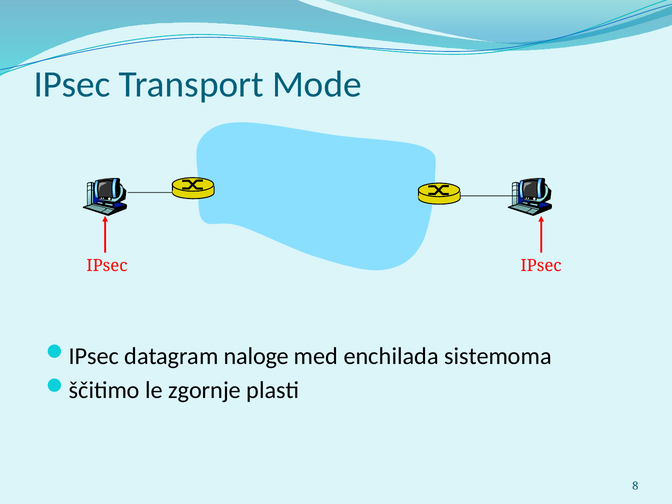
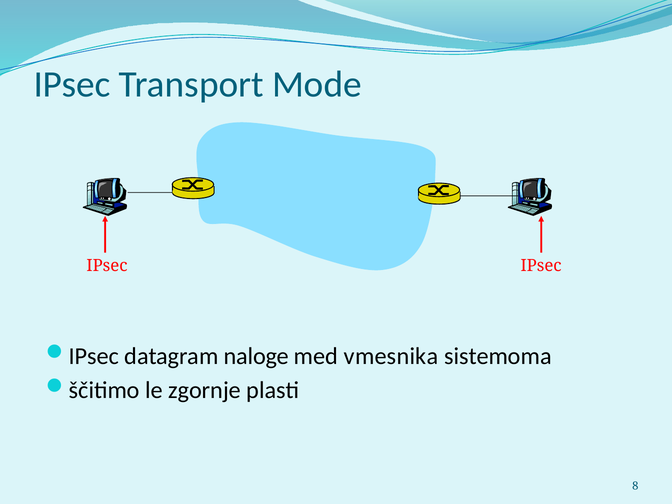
enchilada: enchilada -> vmesnika (391, 356)
